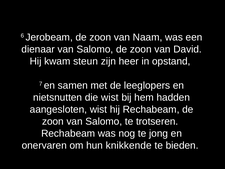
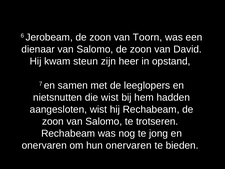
Naam: Naam -> Toorn (148, 37)
hun knikkende: knikkende -> onervaren (129, 145)
